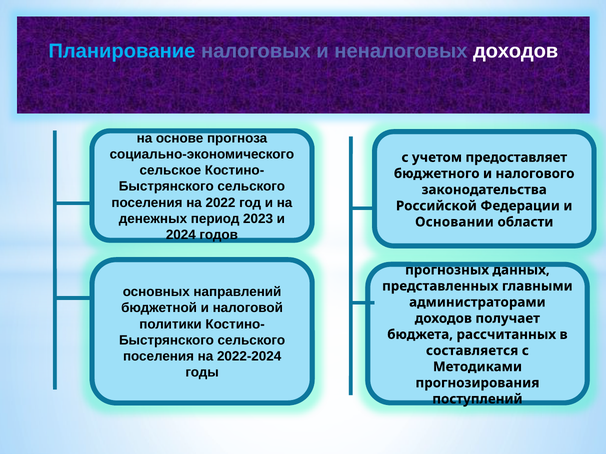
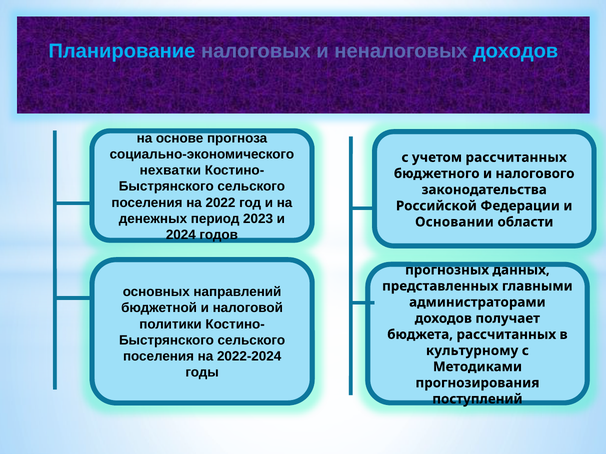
доходов colour: white -> light blue (516, 51)
учетом предоставляет: предоставляет -> рассчитанных (516, 158)
сельское: сельское -> нехватки (170, 171)
составляется: составляется -> культурному (472, 351)
